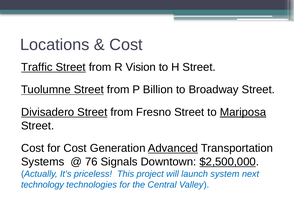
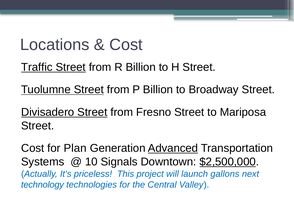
R Vision: Vision -> Billion (141, 67)
Mariposa underline: present -> none (243, 112)
for Cost: Cost -> Plan (75, 148)
76: 76 -> 10 (91, 161)
system: system -> gallons (225, 173)
